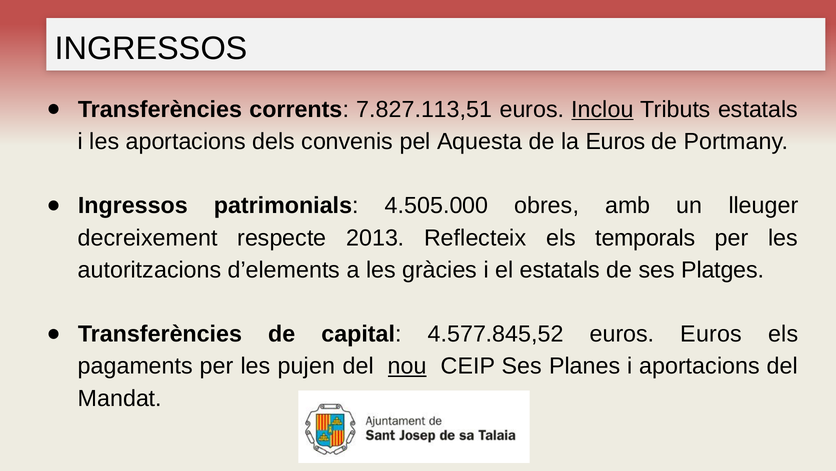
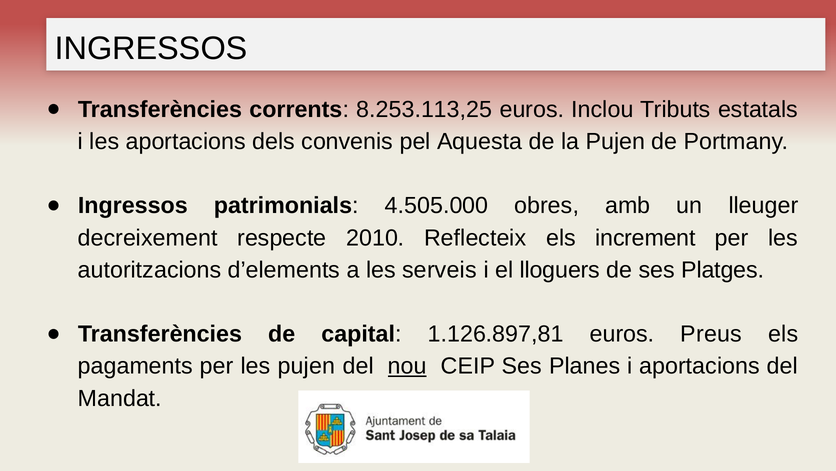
7.827.113,51: 7.827.113,51 -> 8.253.113,25 (424, 109)
Inclou underline: present -> none (602, 109)
la Euros: Euros -> Pujen (615, 141)
2013: 2013 -> 2010 (375, 238)
temporals: temporals -> increment (645, 238)
gràcies: gràcies -> serveis (439, 270)
el estatals: estatals -> lloguers (560, 270)
4.577.845,52: 4.577.845,52 -> 1.126.897,81 (496, 334)
euros Euros: Euros -> Preus (711, 334)
